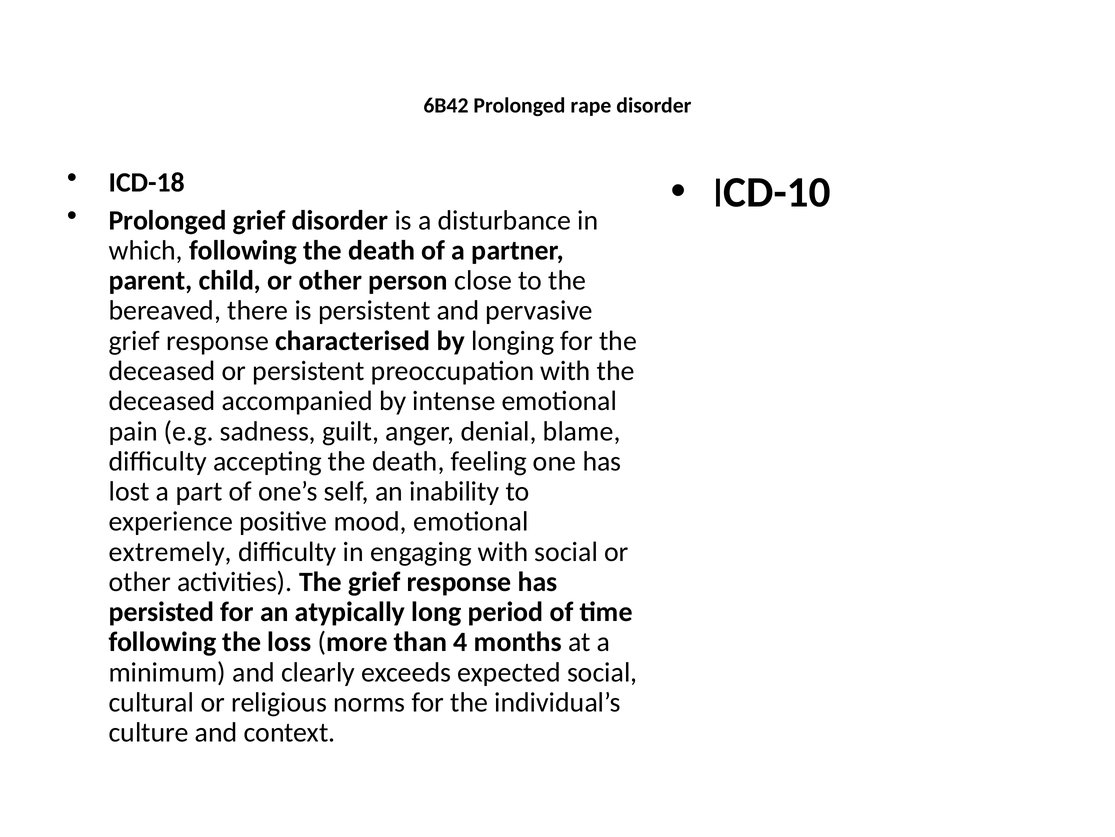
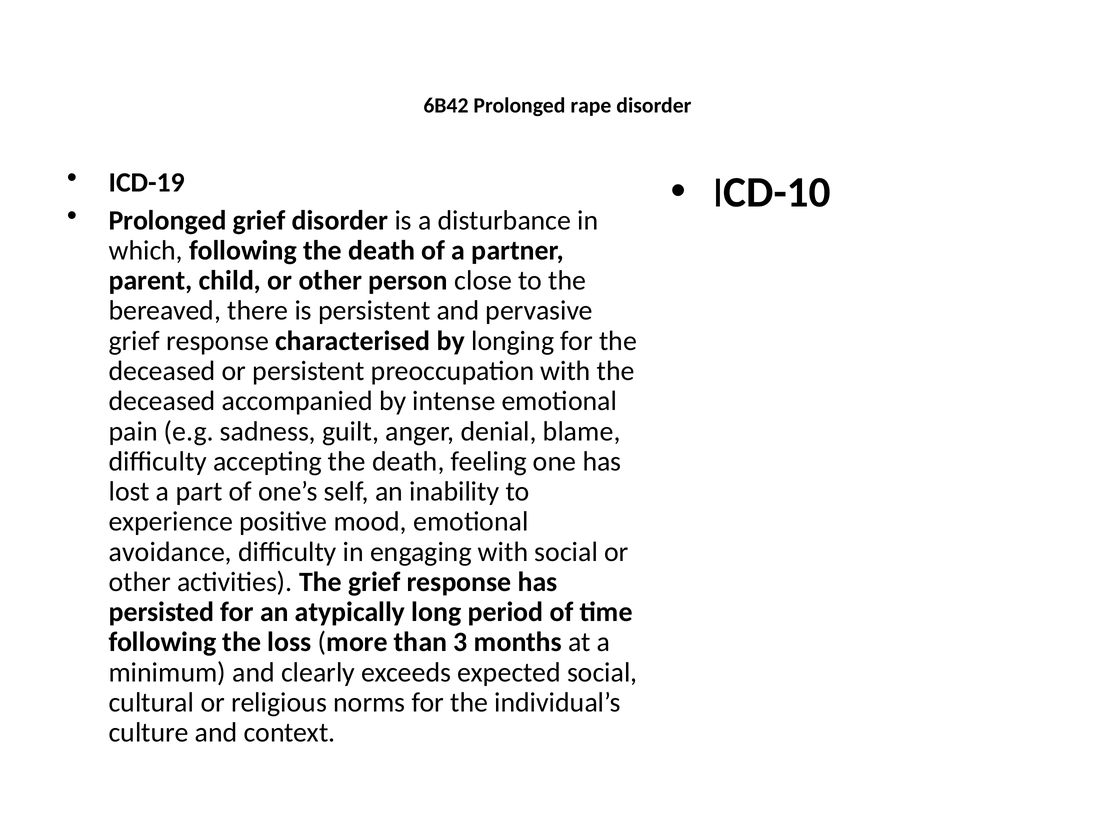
ICD-18: ICD-18 -> ICD-19 (147, 182)
extremely: extremely -> avoidance (170, 551)
4: 4 -> 3 (460, 642)
